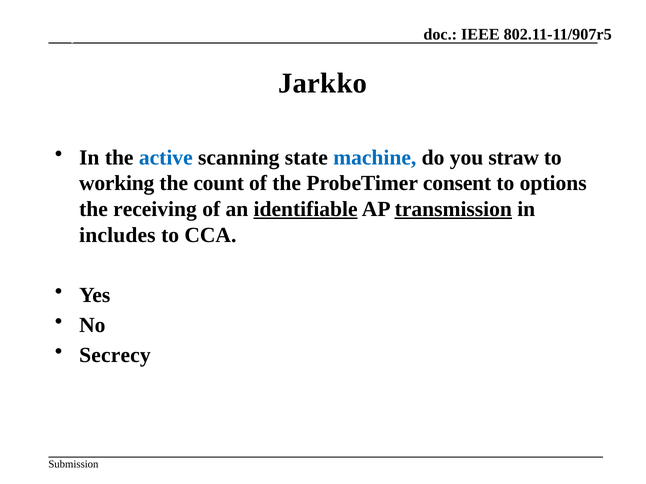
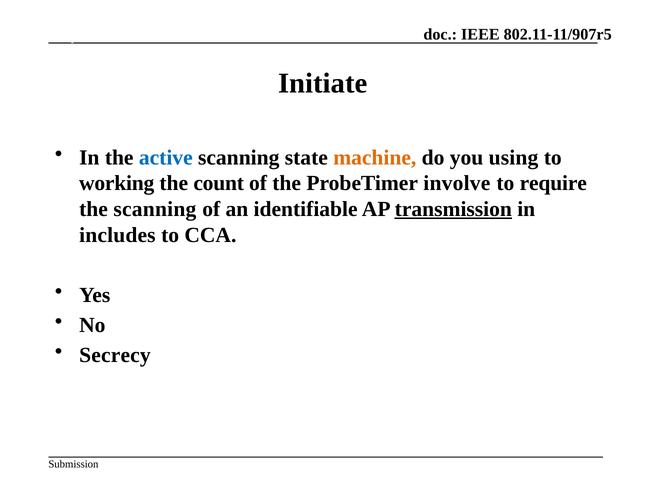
Jarkko: Jarkko -> Initiate (323, 84)
machine colour: blue -> orange (375, 158)
straw: straw -> using (514, 158)
consent: consent -> involve (457, 183)
options: options -> require (553, 183)
the receiving: receiving -> scanning (155, 209)
identifiable underline: present -> none (306, 209)
